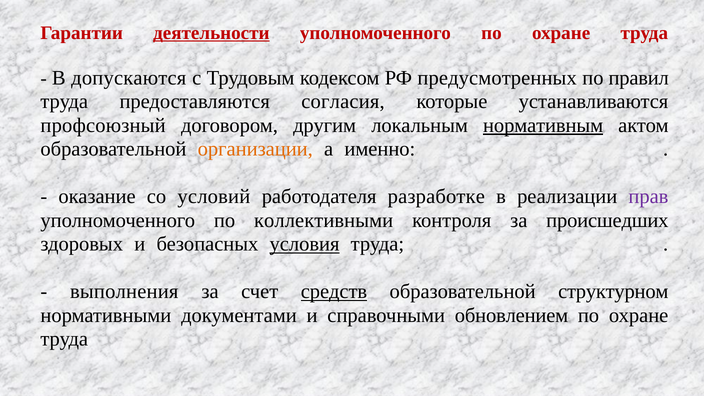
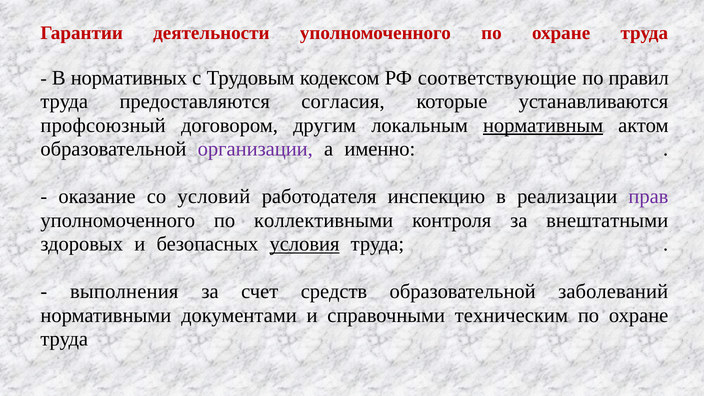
деятельности underline: present -> none (211, 33)
допускаются: допускаются -> нормативных (129, 78)
предусмотренных: предусмотренных -> соответствующие (497, 78)
организации colour: orange -> purple (255, 149)
разработке: разработке -> инспекцию (436, 197)
происшедших: происшедших -> внештатными (607, 220)
средств underline: present -> none (334, 292)
структурном: структурном -> заболеваний (613, 292)
обновлением: обновлением -> техническим (511, 315)
